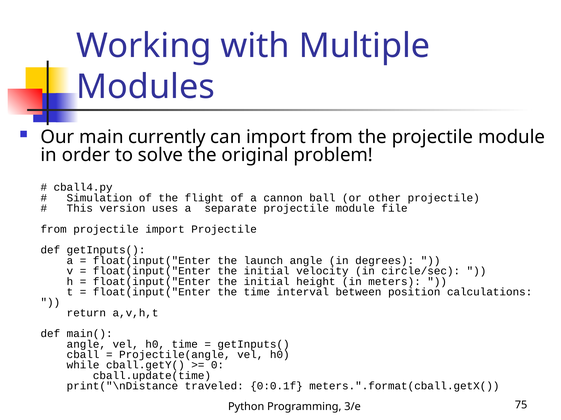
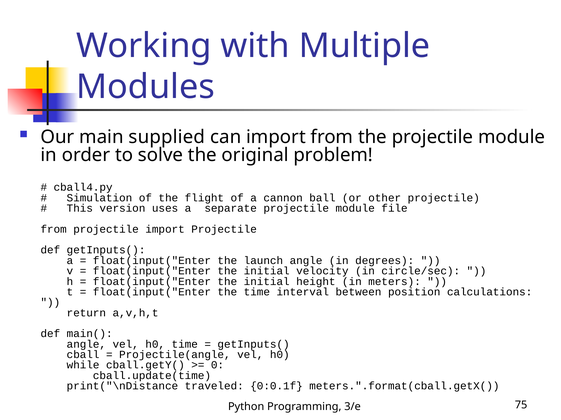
currently: currently -> supplied (167, 137)
